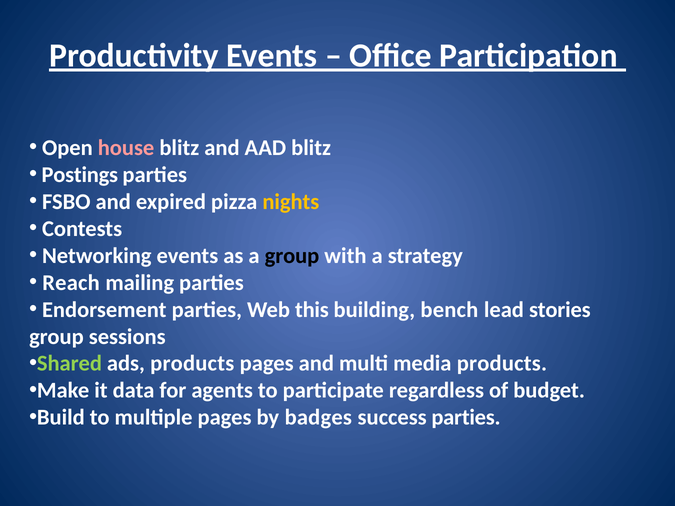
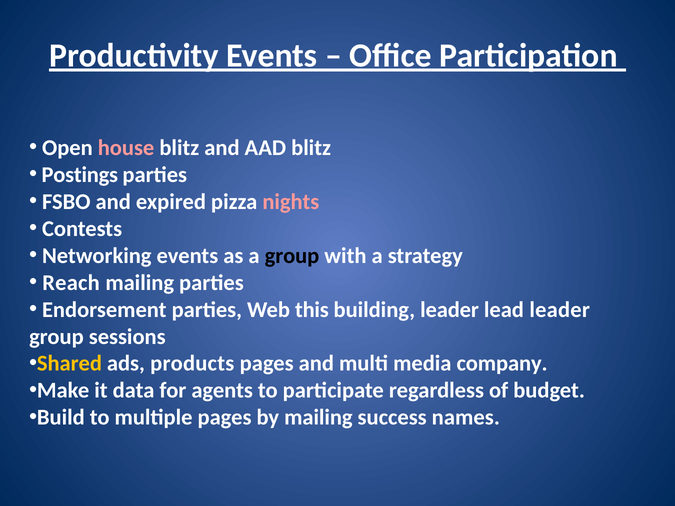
nights colour: yellow -> pink (291, 202)
building bench: bench -> leader (450, 310)
lead stories: stories -> leader (560, 310)
Shared colour: light green -> yellow (69, 364)
media products: products -> company (502, 364)
by badges: badges -> mailing (318, 418)
success parties: parties -> names (466, 418)
